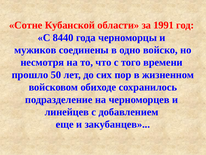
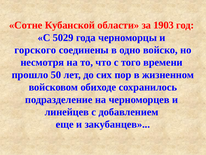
1991: 1991 -> 1903 (164, 25)
8440: 8440 -> 5029 (63, 37)
мужиков: мужиков -> горского (35, 50)
